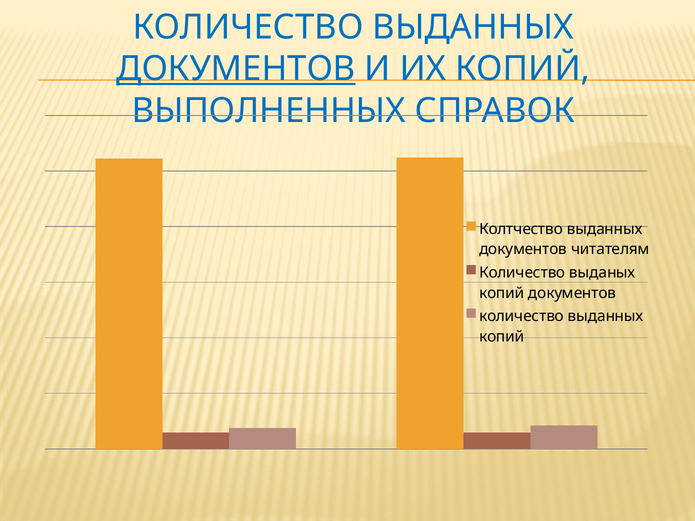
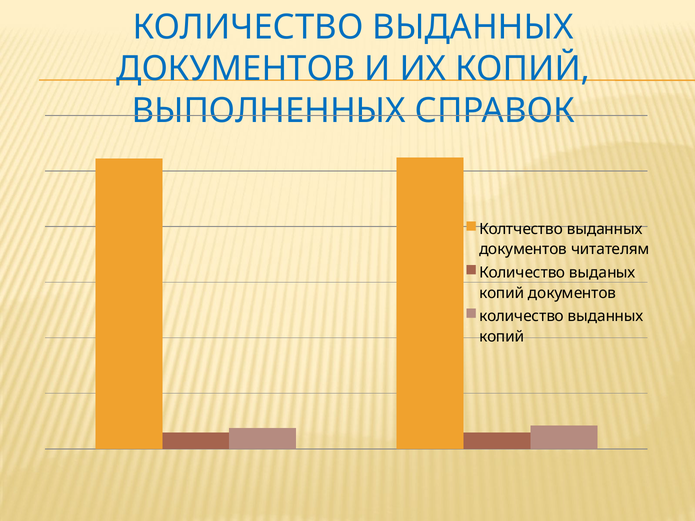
ДОКУМЕНТОВ underline: present -> none (236, 69)
